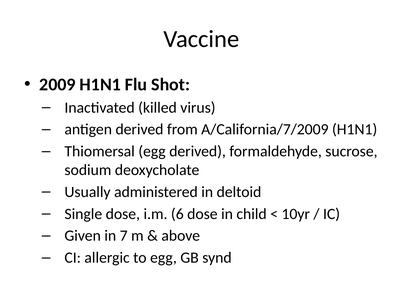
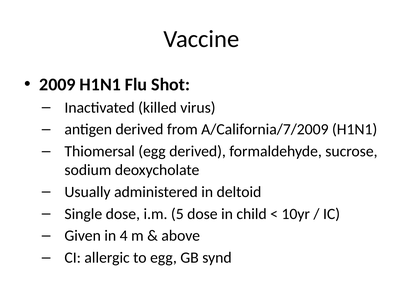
6: 6 -> 5 (177, 214)
7: 7 -> 4 (124, 236)
